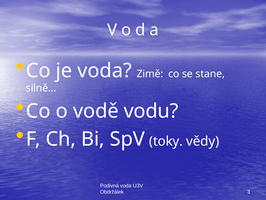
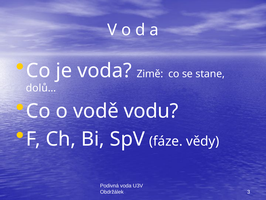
silně…: silně… -> dolů… (41, 88)
toky: toky -> fáze (166, 141)
